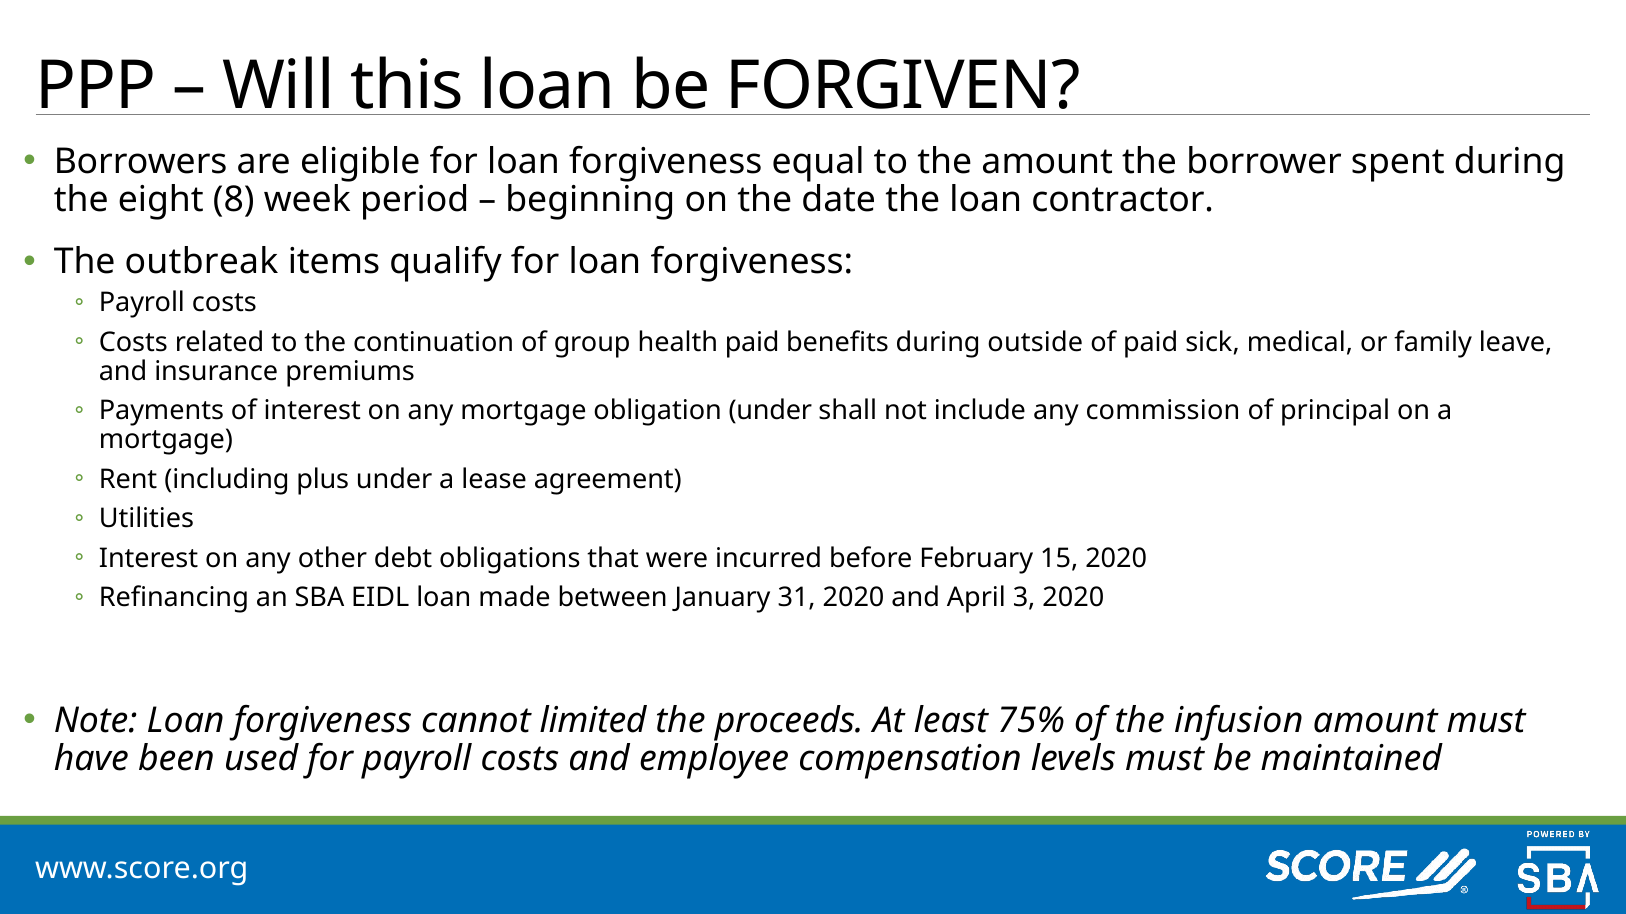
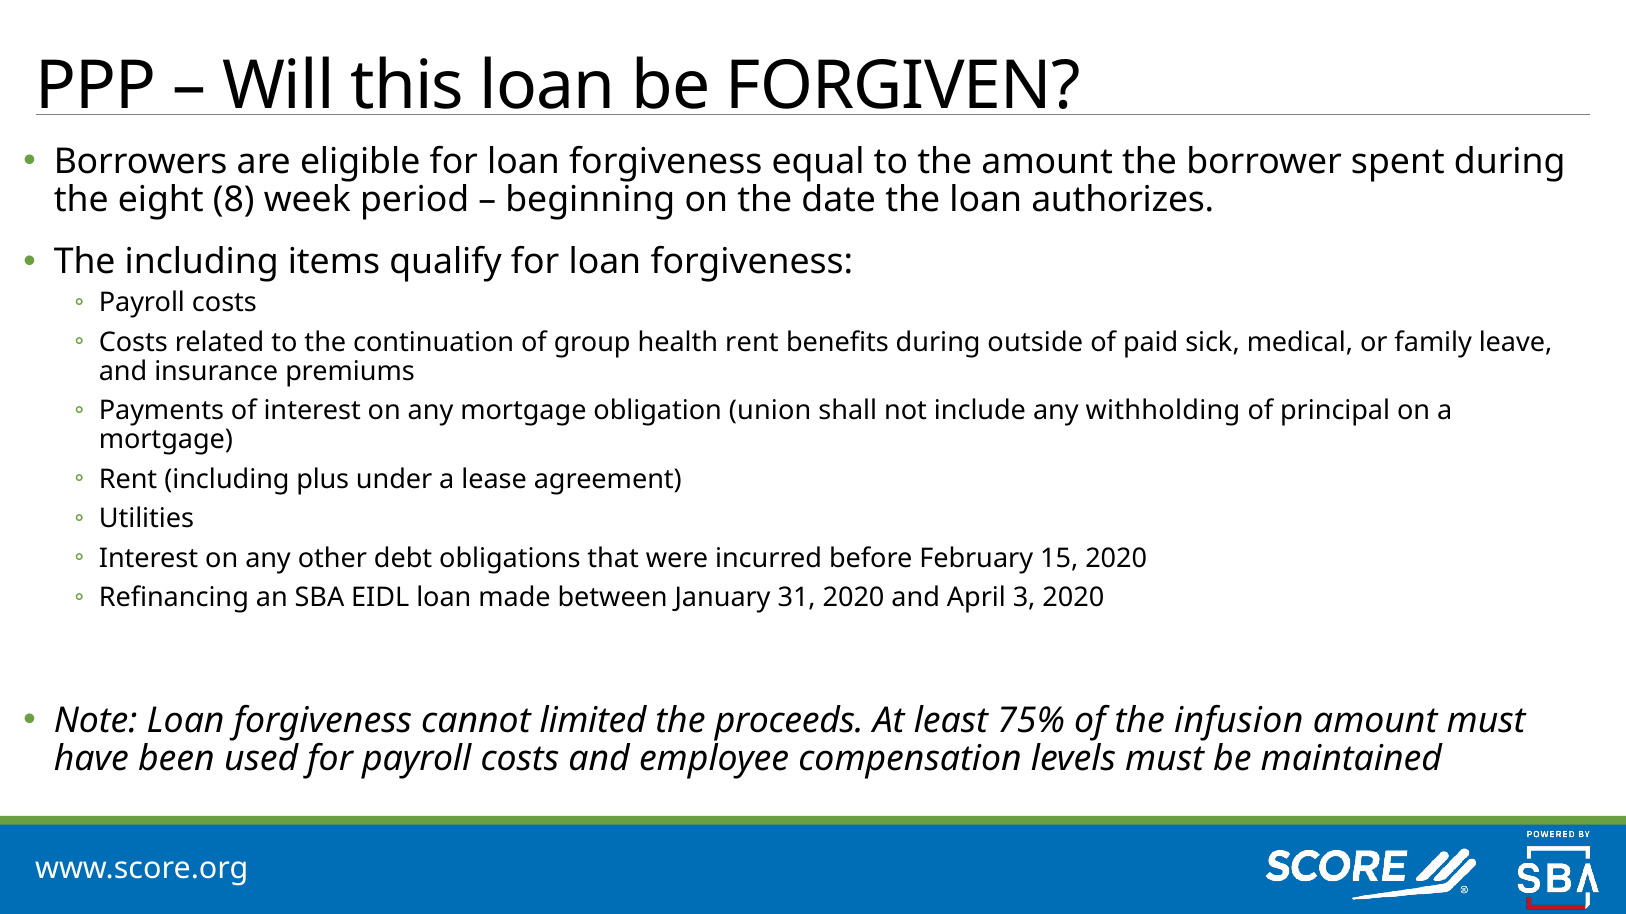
contractor: contractor -> authorizes (1123, 200)
The outbreak: outbreak -> including (202, 262)
health paid: paid -> rent (752, 342)
obligation under: under -> union (770, 411)
commission: commission -> withholding (1163, 411)
